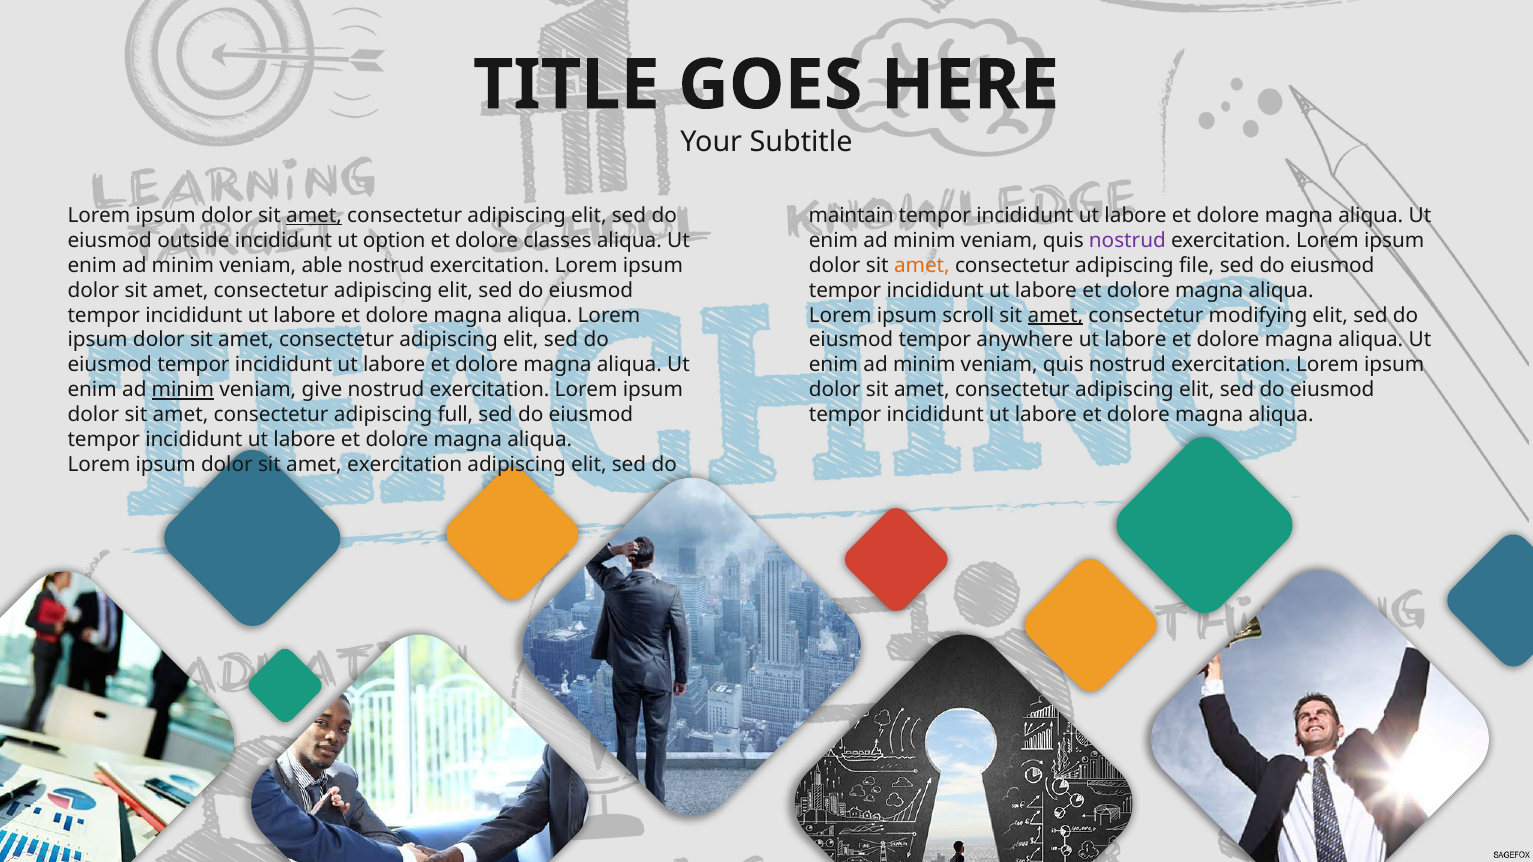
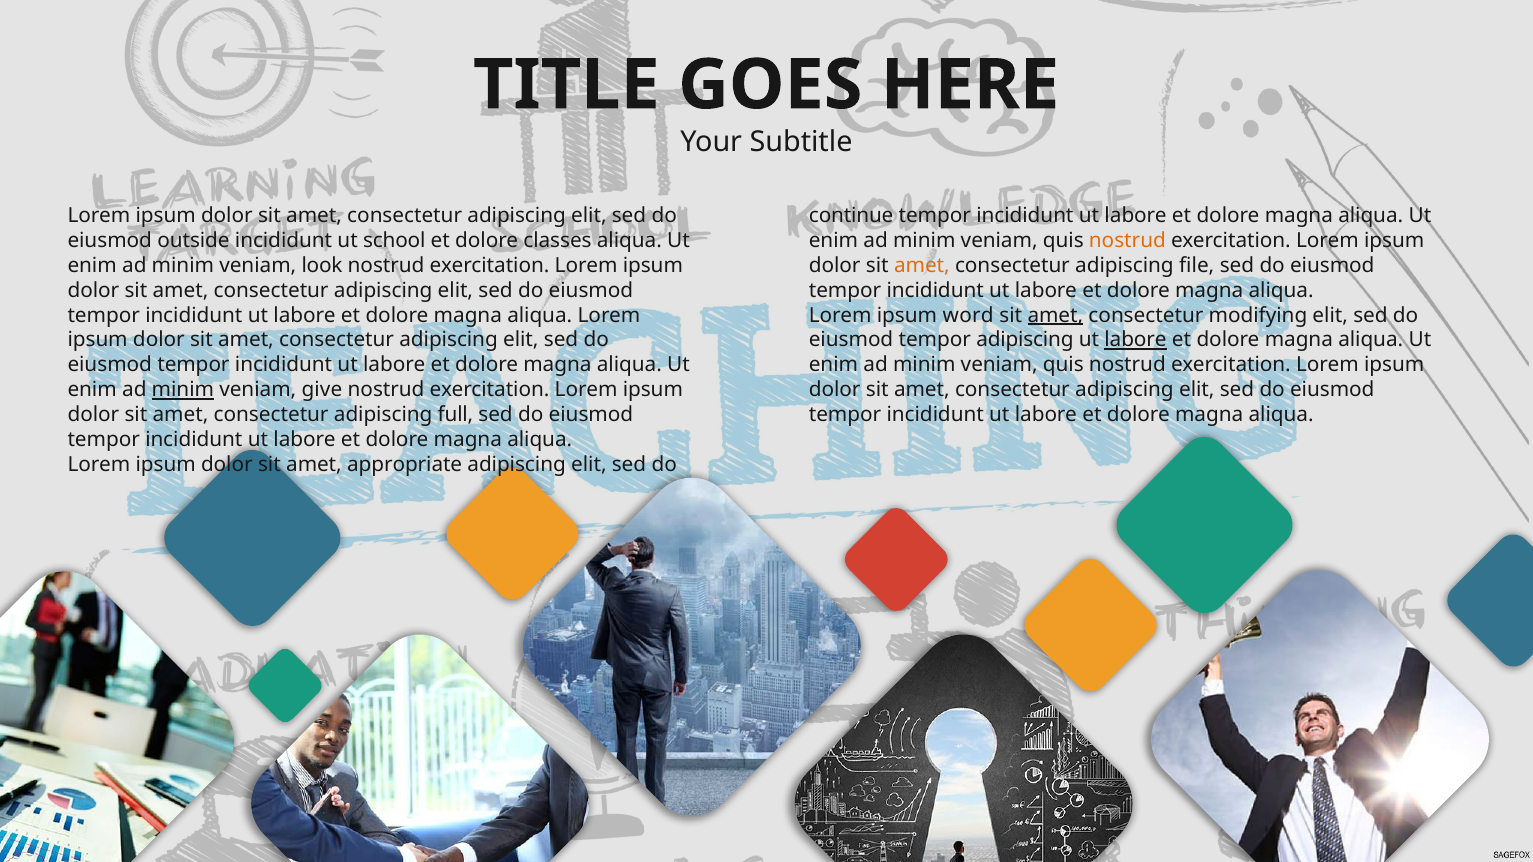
amet underline: present -> none (314, 216)
maintain: maintain -> continue (851, 216)
option: option -> school (394, 240)
nostrud colour: purple -> orange (1127, 240)
able: able -> look (322, 265)
scroll: scroll -> word (968, 315)
tempor anywhere: anywhere -> adipiscing (1025, 340)
labore underline: none -> present (1136, 340)
amet exercitation: exercitation -> appropriate (405, 465)
